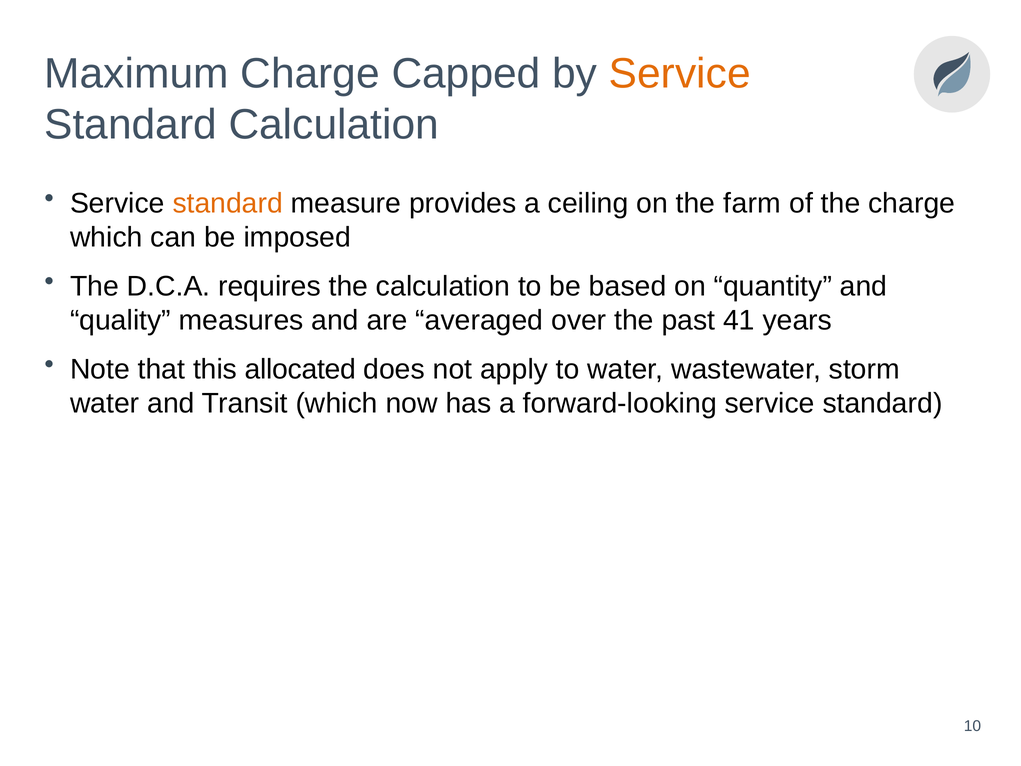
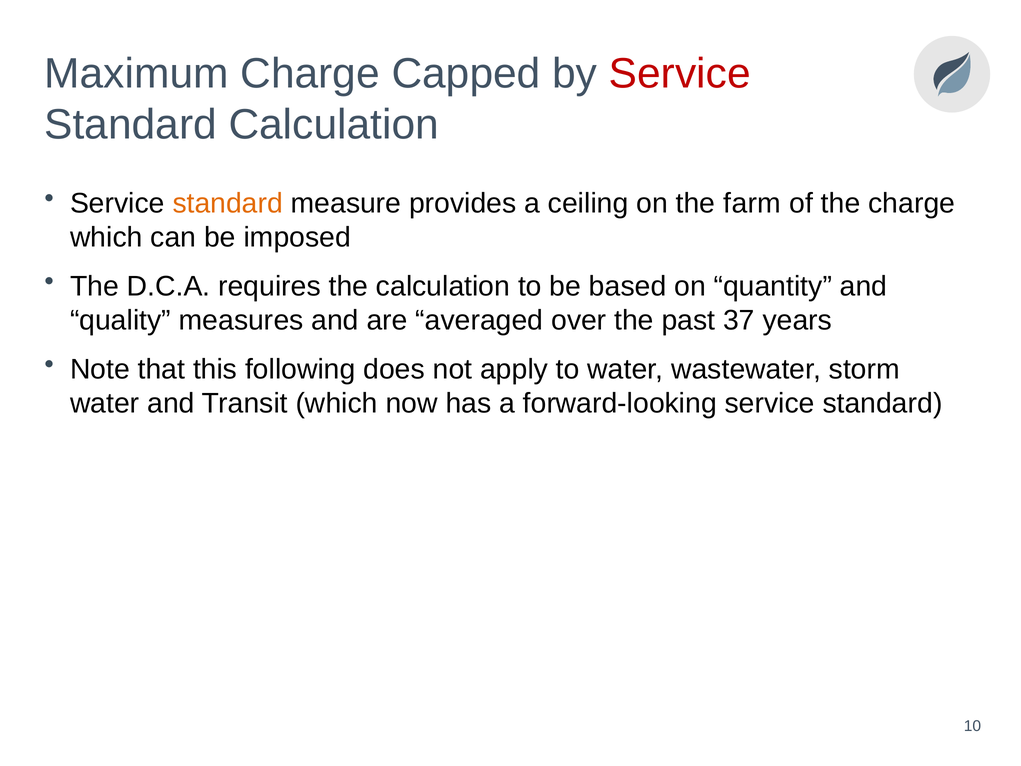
Service colour: orange -> red (680, 74)
41: 41 -> 37 (739, 320)
allocated: allocated -> following (300, 369)
